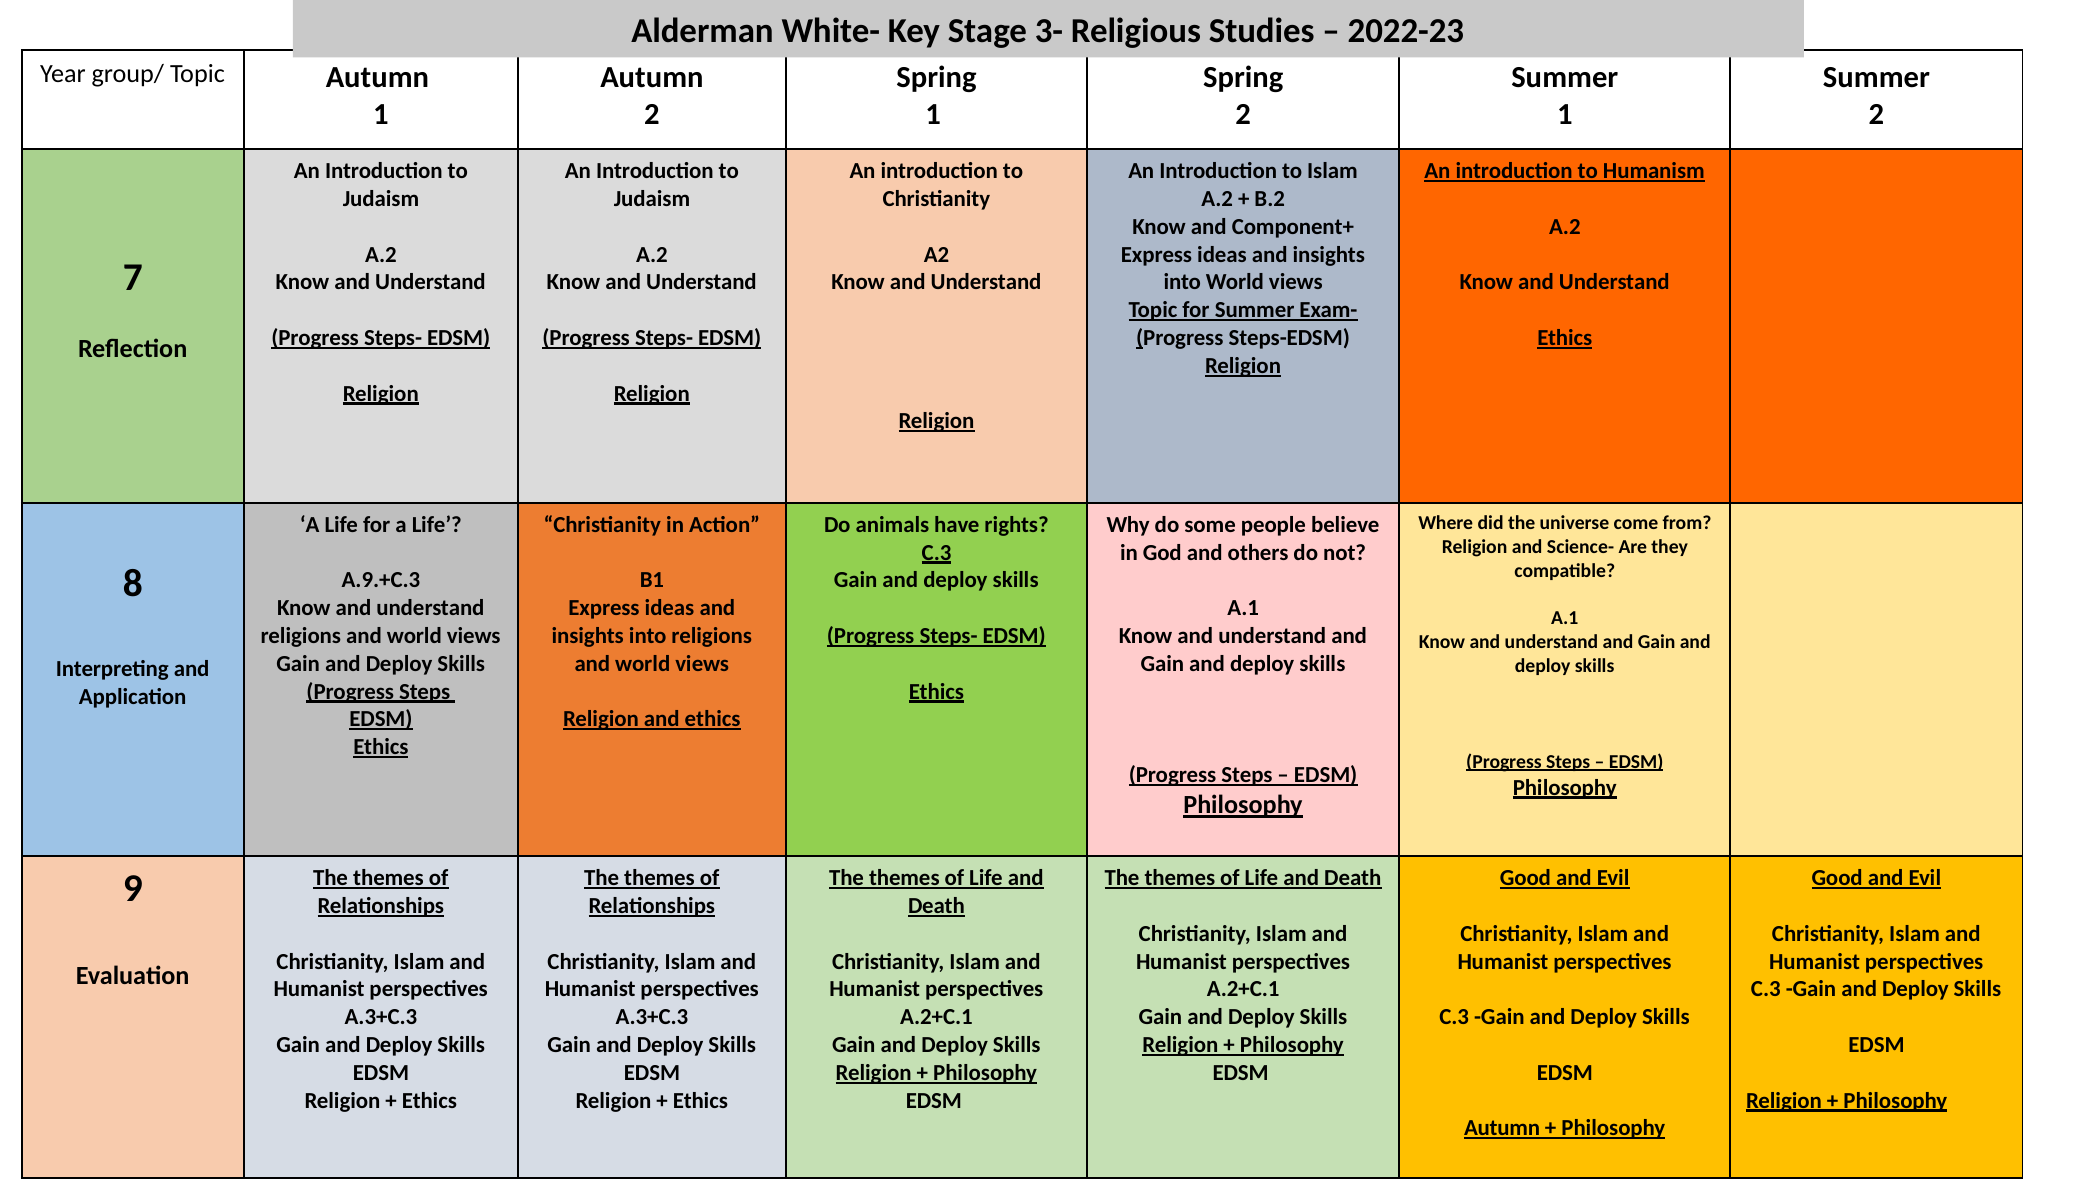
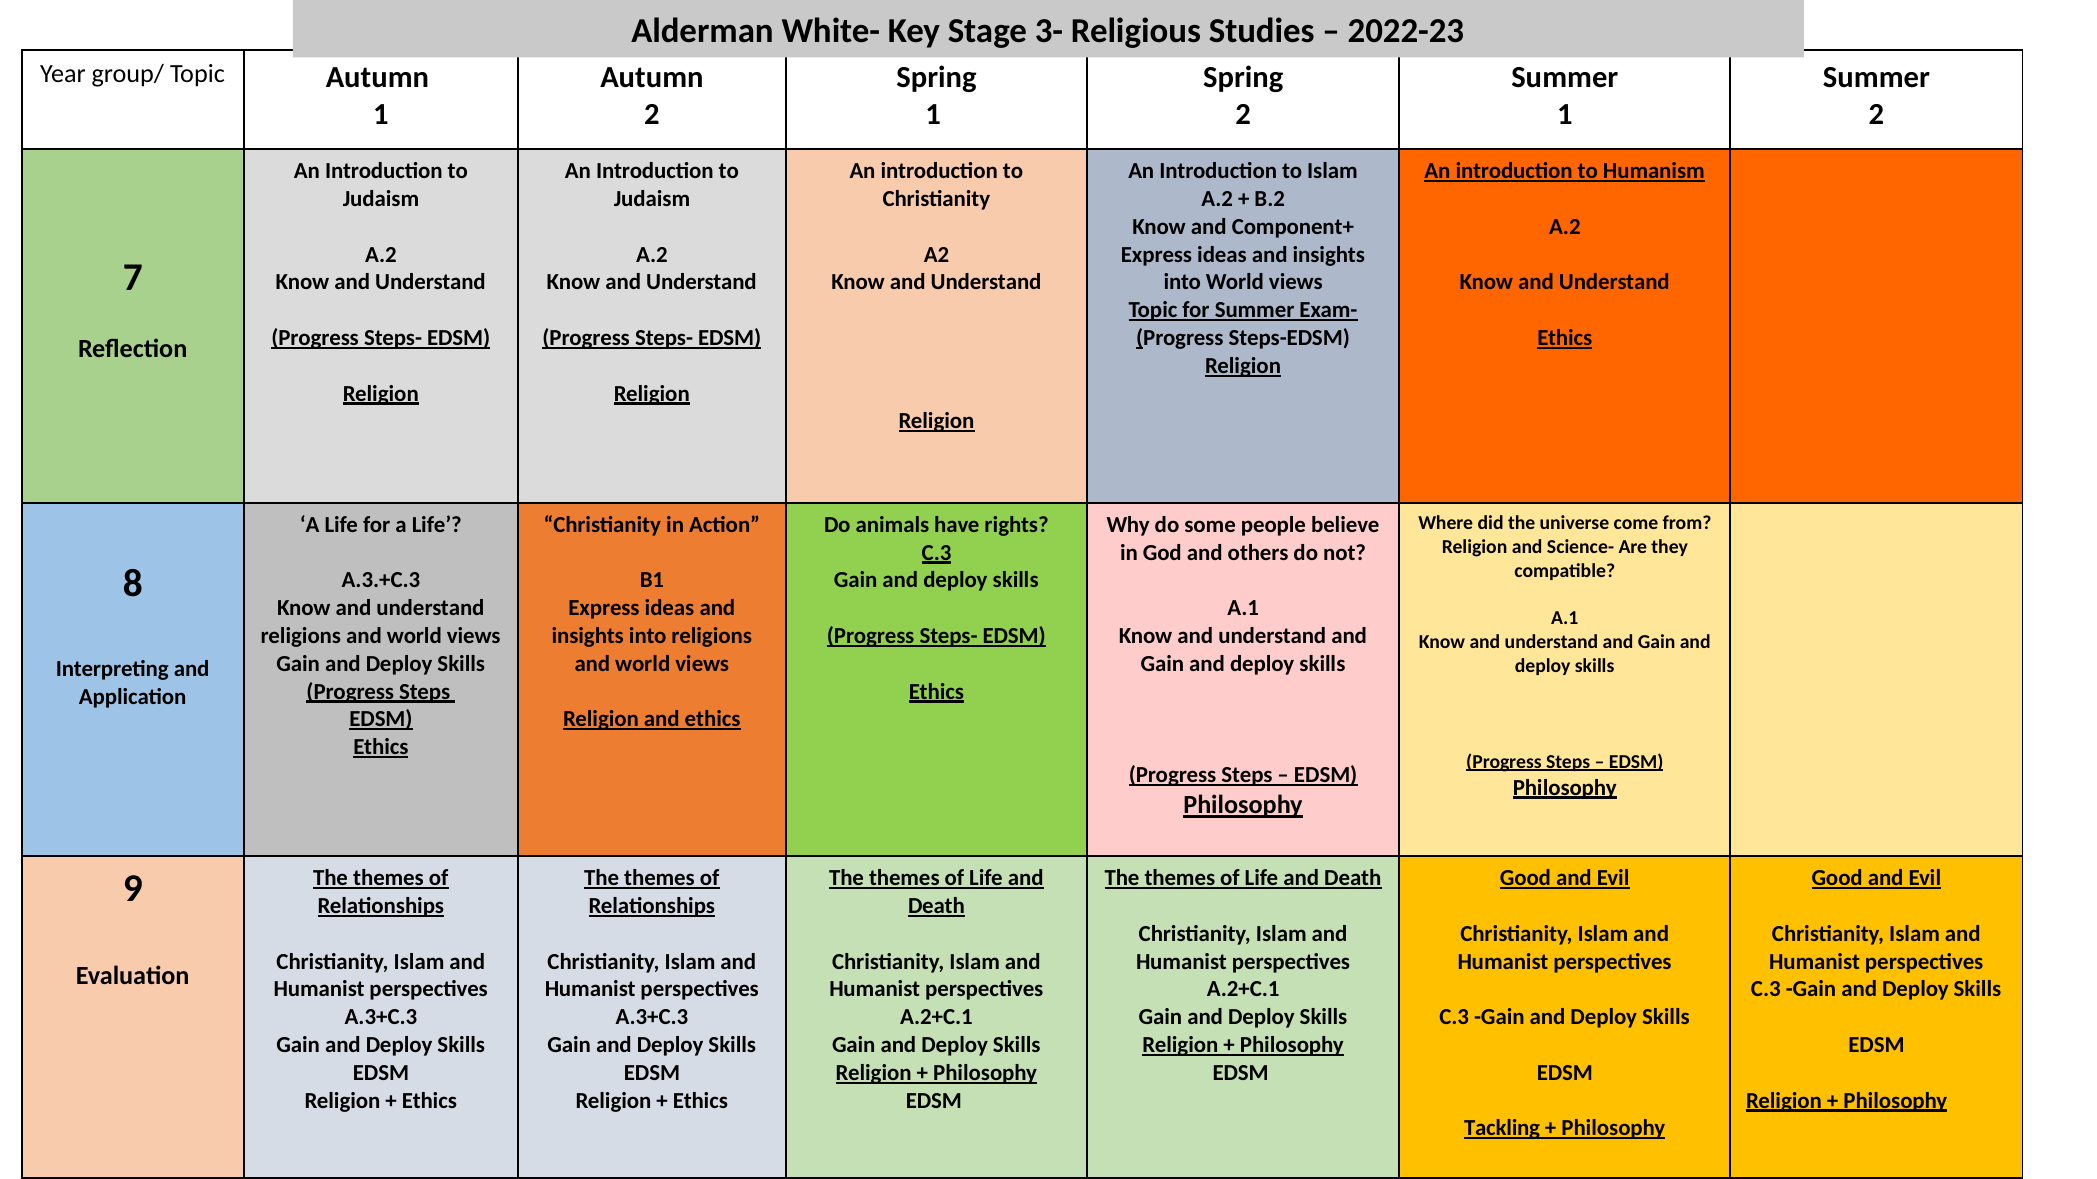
A.9.+C.3: A.9.+C.3 -> A.3.+C.3 (381, 581)
Autumn: Autumn -> Tackling (1502, 1129)
